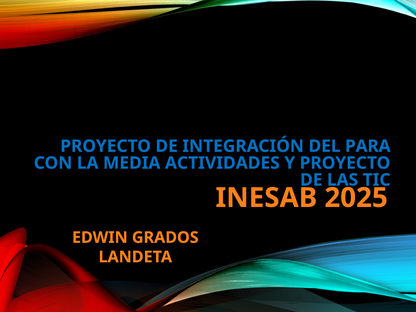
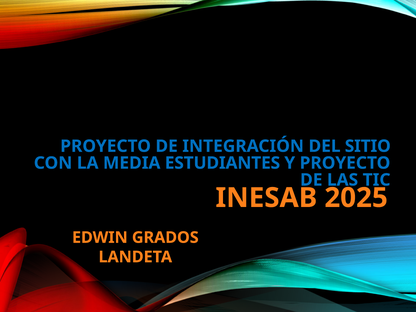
PARA: PARA -> SITIO (368, 146)
ACTIVIDADES: ACTIVIDADES -> ESTUDIANTES (222, 163)
